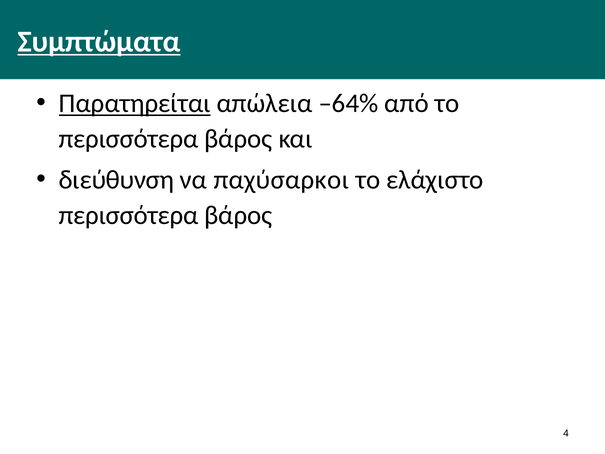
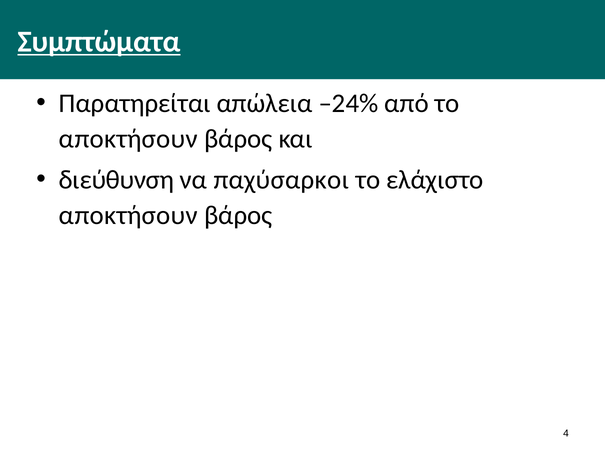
Παρατηρείται underline: present -> none (135, 103)
–64%: –64% -> –24% (348, 103)
περισσότερα: περισσότερα -> αποκτήσουν (128, 139)
περισσότερα: περισσότερα -> αποκτήσουν (128, 215)
